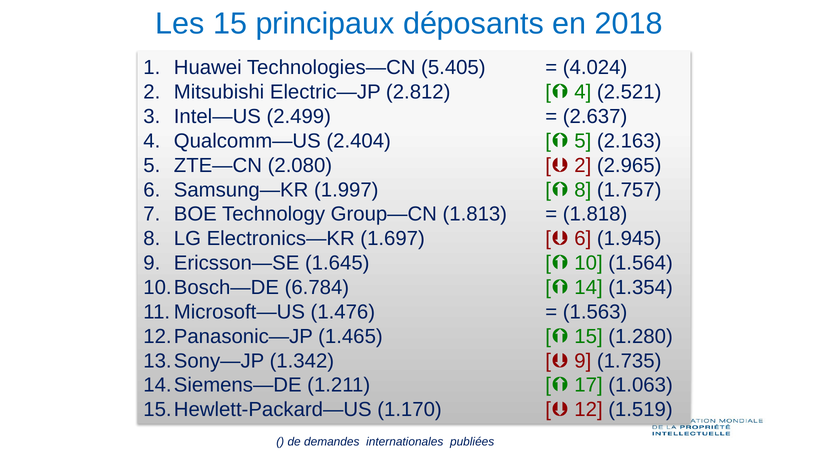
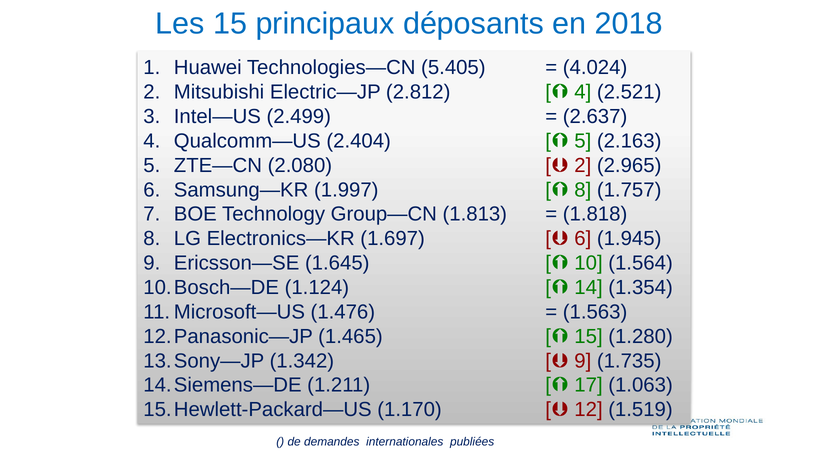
6.784: 6.784 -> 1.124 (317, 287)
